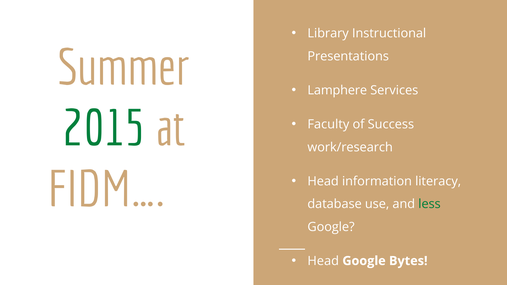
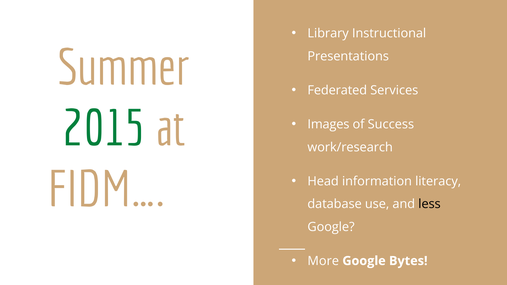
Lamphere: Lamphere -> Federated (337, 90)
Faculty: Faculty -> Images (328, 124)
less colour: green -> black (429, 204)
Head: Head -> More (323, 261)
